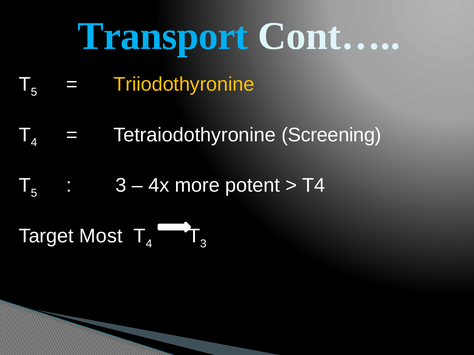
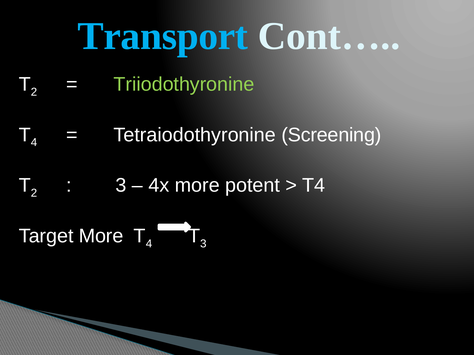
5: 5 -> 2 (34, 92)
Triiodothyronine colour: yellow -> light green (184, 84)
5: 5 -> 2 (34, 193)
Target Most: Most -> More (101, 236)
